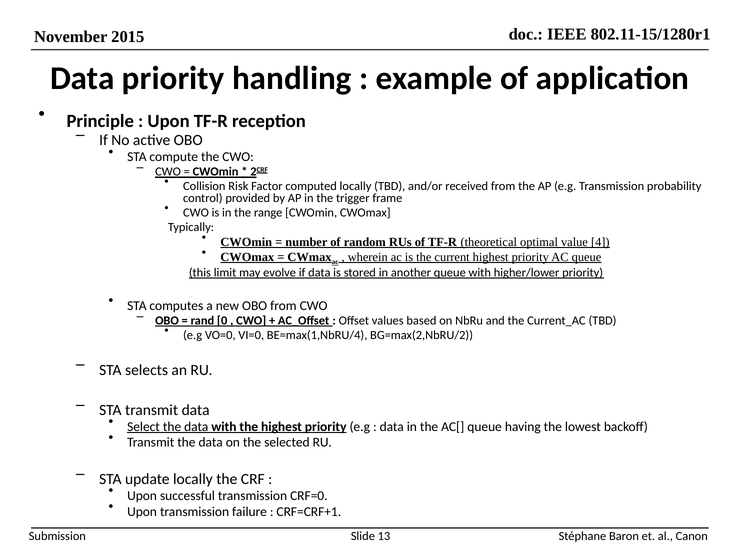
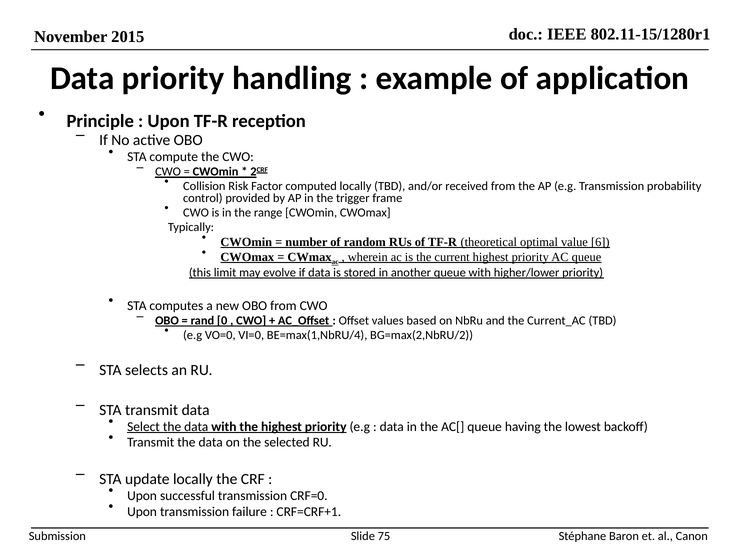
4: 4 -> 6 (600, 242)
13: 13 -> 75 (384, 537)
